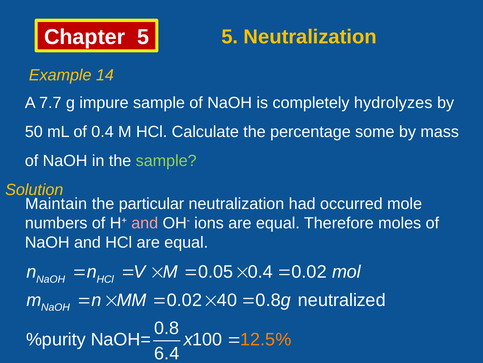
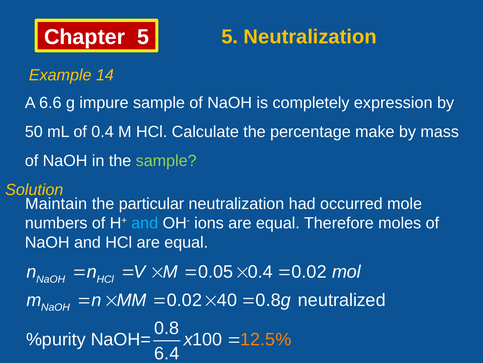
7.7: 7.7 -> 6.6 (50, 103)
hydrolyzes: hydrolyzes -> expression (393, 103)
some: some -> make (375, 132)
and colour: pink -> light blue (145, 223)
